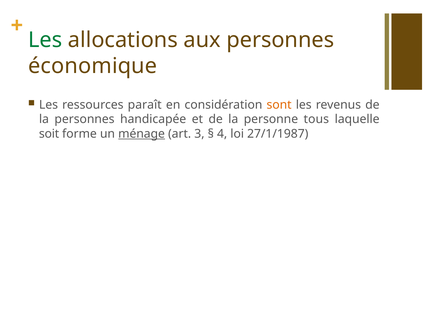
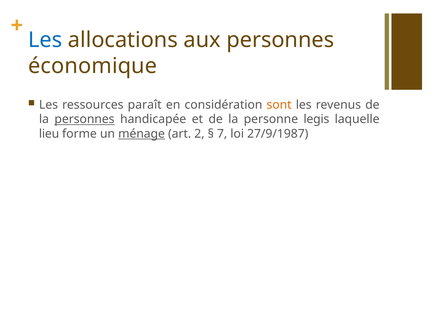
Les colour: green -> blue (45, 40)
personnes underline: none -> present (85, 119)
tous: tous -> legis (316, 119)
soit: soit -> lieu (49, 134)
3: 3 -> 2 (199, 134)
4: 4 -> 7 (222, 134)
27/1/1987: 27/1/1987 -> 27/9/1987 (278, 134)
